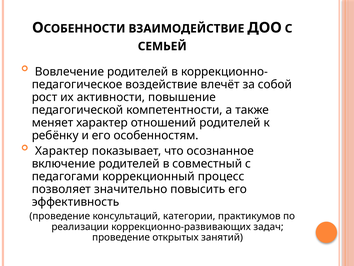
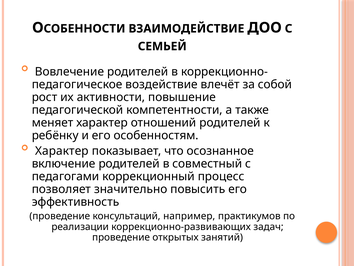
категории: категории -> например (189, 216)
